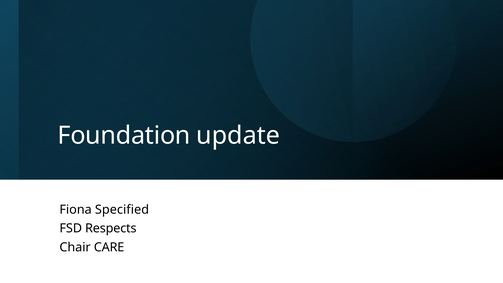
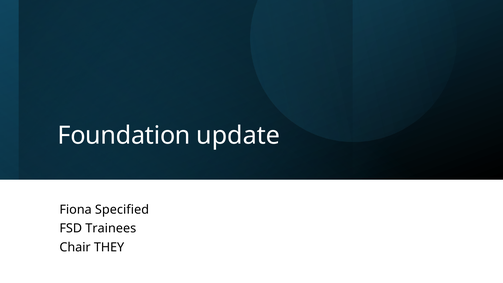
Respects: Respects -> Trainees (111, 228)
CARE: CARE -> THEY (109, 247)
